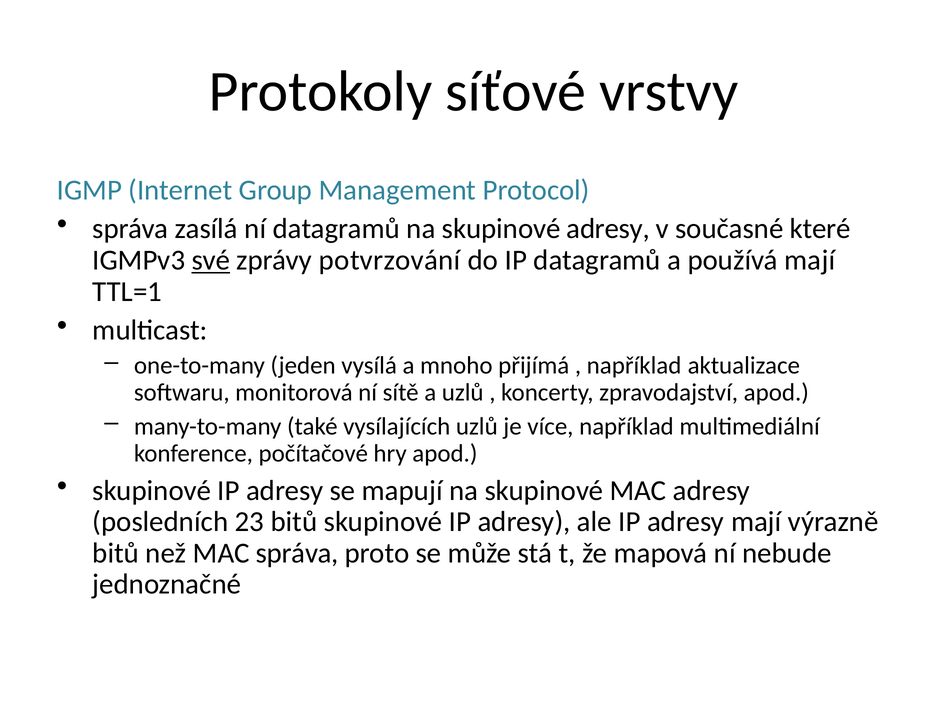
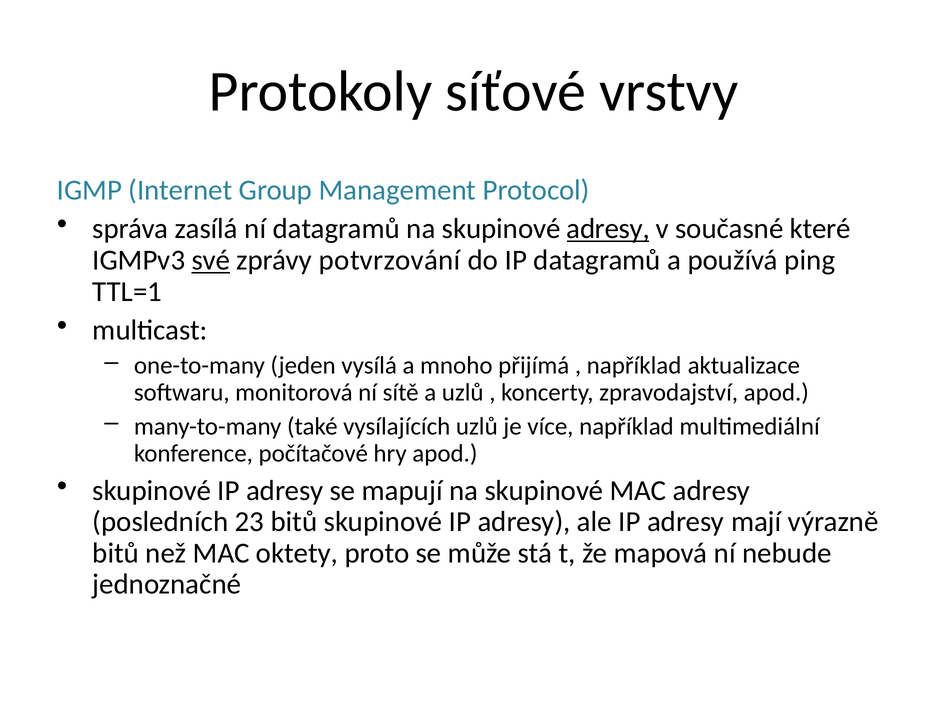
adresy underline: none -> present (608, 229)
používá mají: mají -> ping (810, 260)
MAC správa: správa -> oktety (297, 553)
